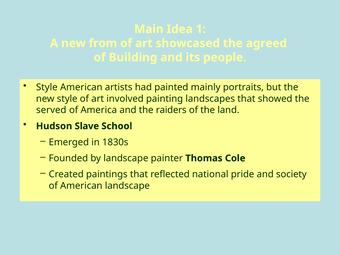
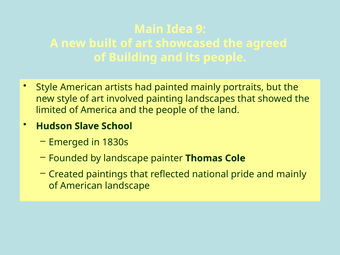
1: 1 -> 9 (201, 29)
from: from -> built (103, 43)
served: served -> limited (51, 110)
the raiders: raiders -> people (171, 110)
and society: society -> mainly (291, 174)
